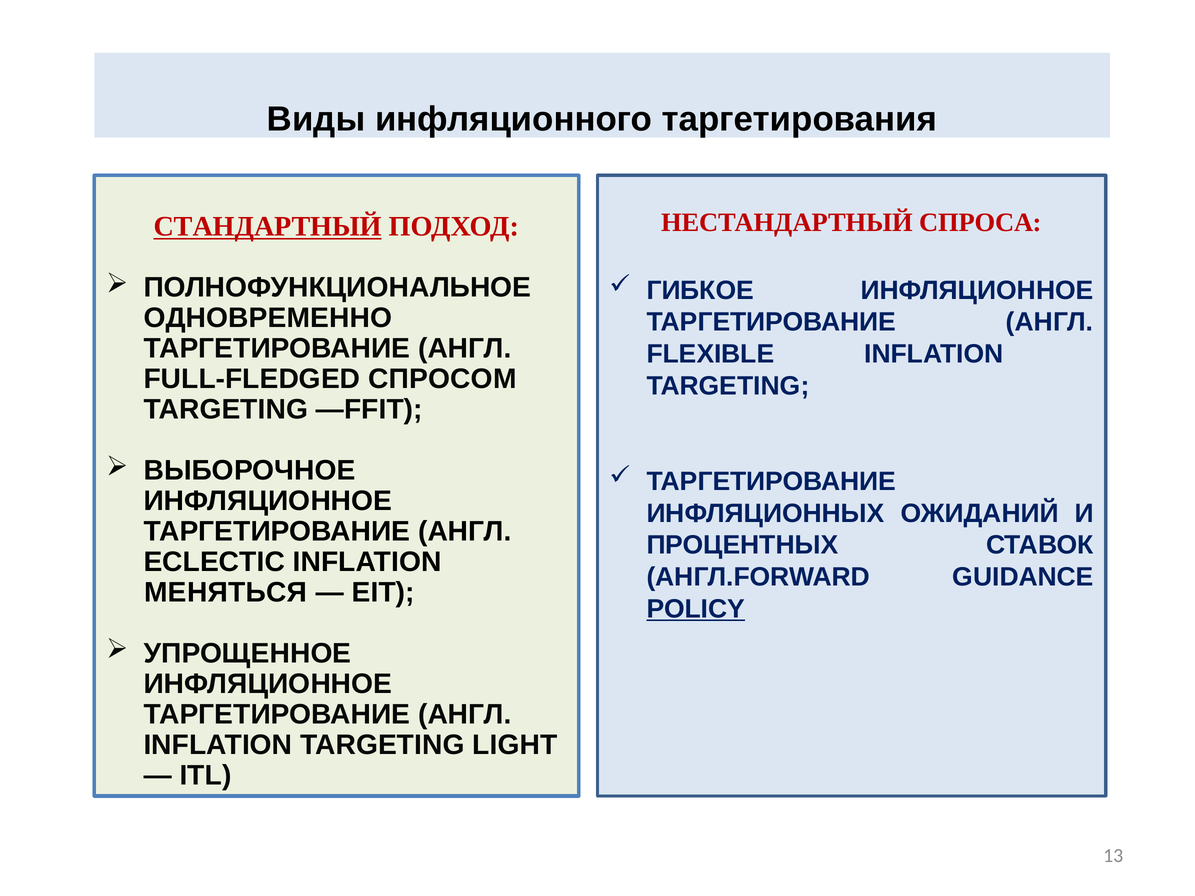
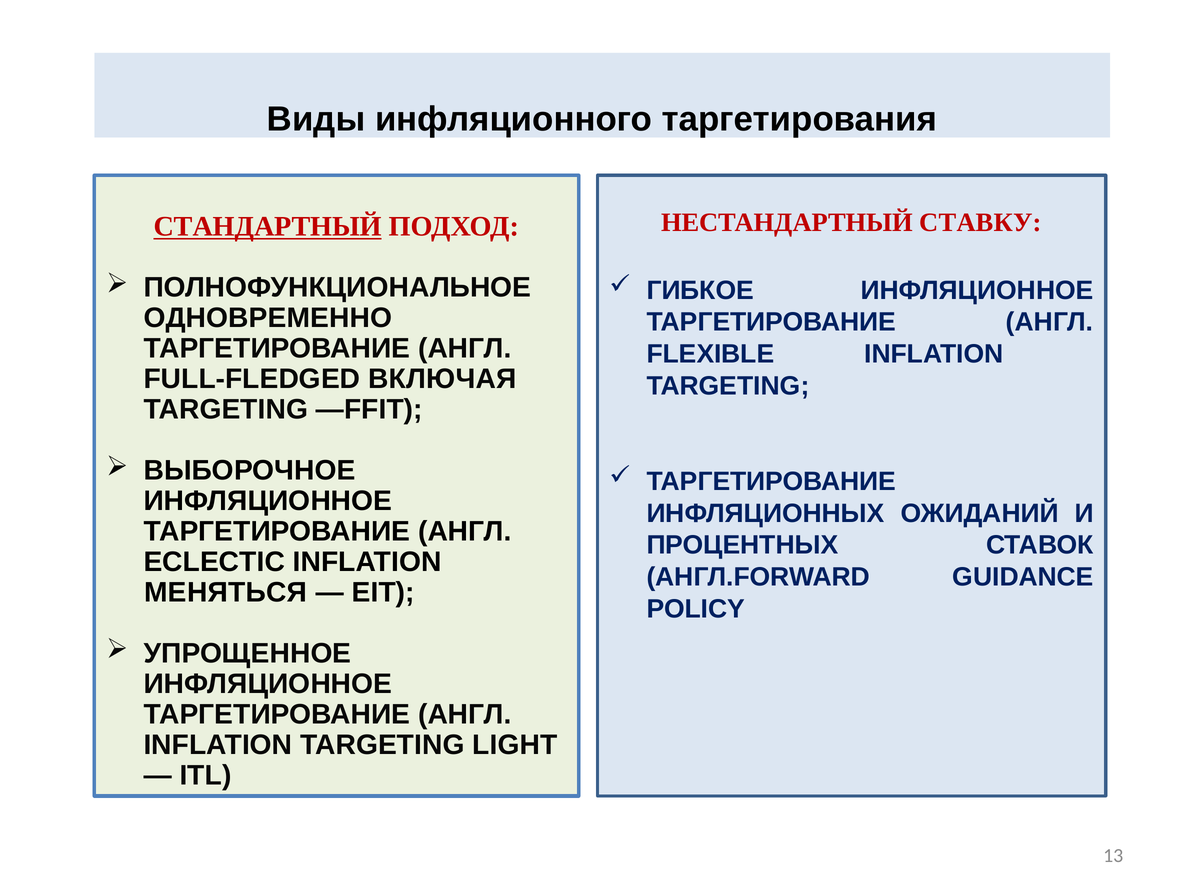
СПРОСА: СПРОСА -> СТАВКУ (980, 223)
СПРОСОМ: СПРОСОМ -> ВКЛЮЧАЯ (442, 379)
POLICY underline: present -> none (696, 609)
